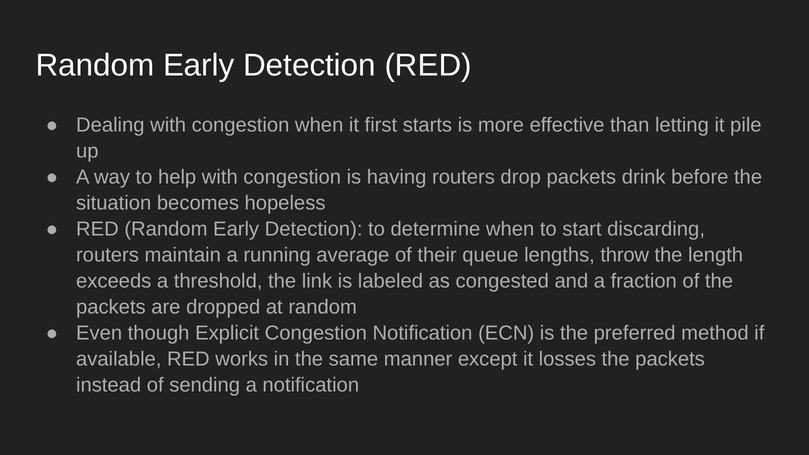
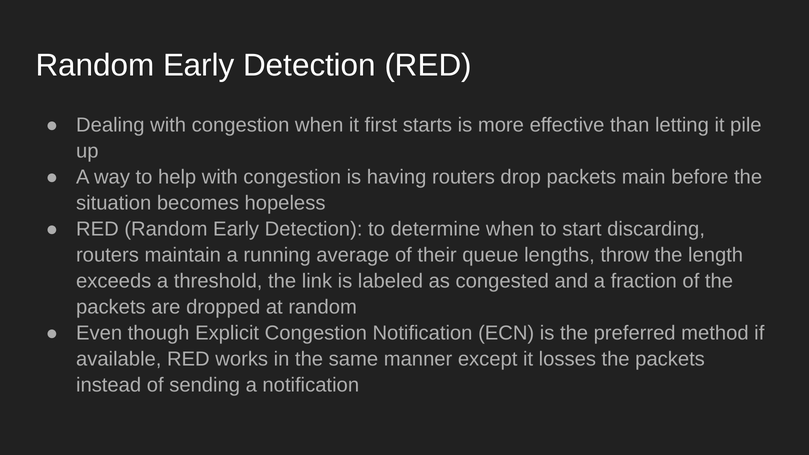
drink: drink -> main (644, 177)
